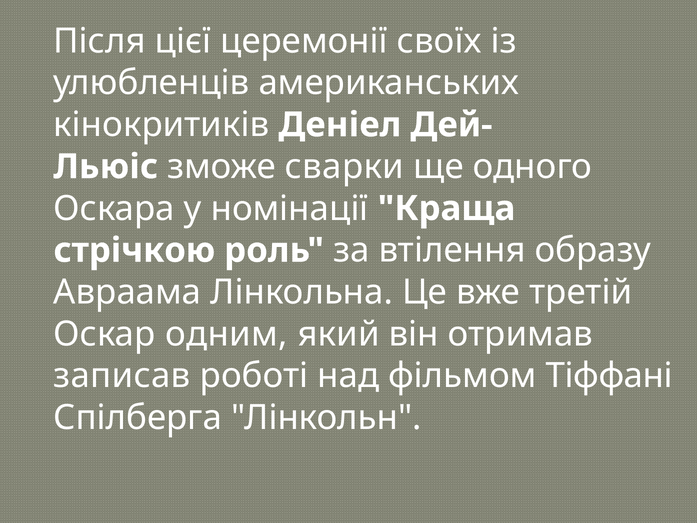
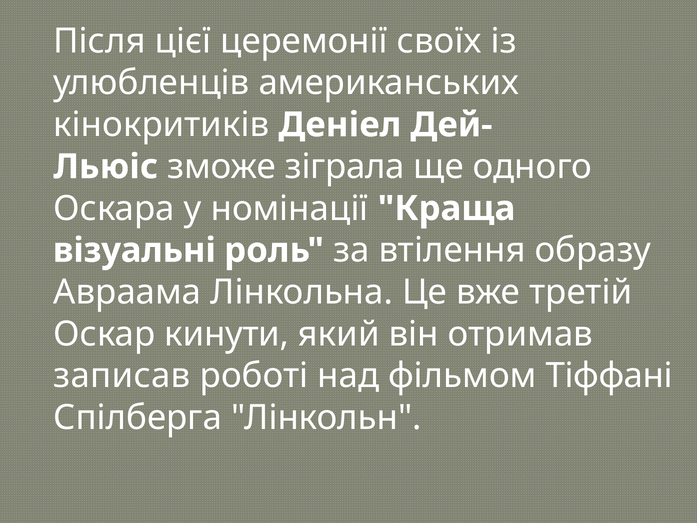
сварки: сварки -> зіграла (345, 167)
стрічкою: стрічкою -> візуальні (134, 250)
одним: одним -> кинути (227, 334)
